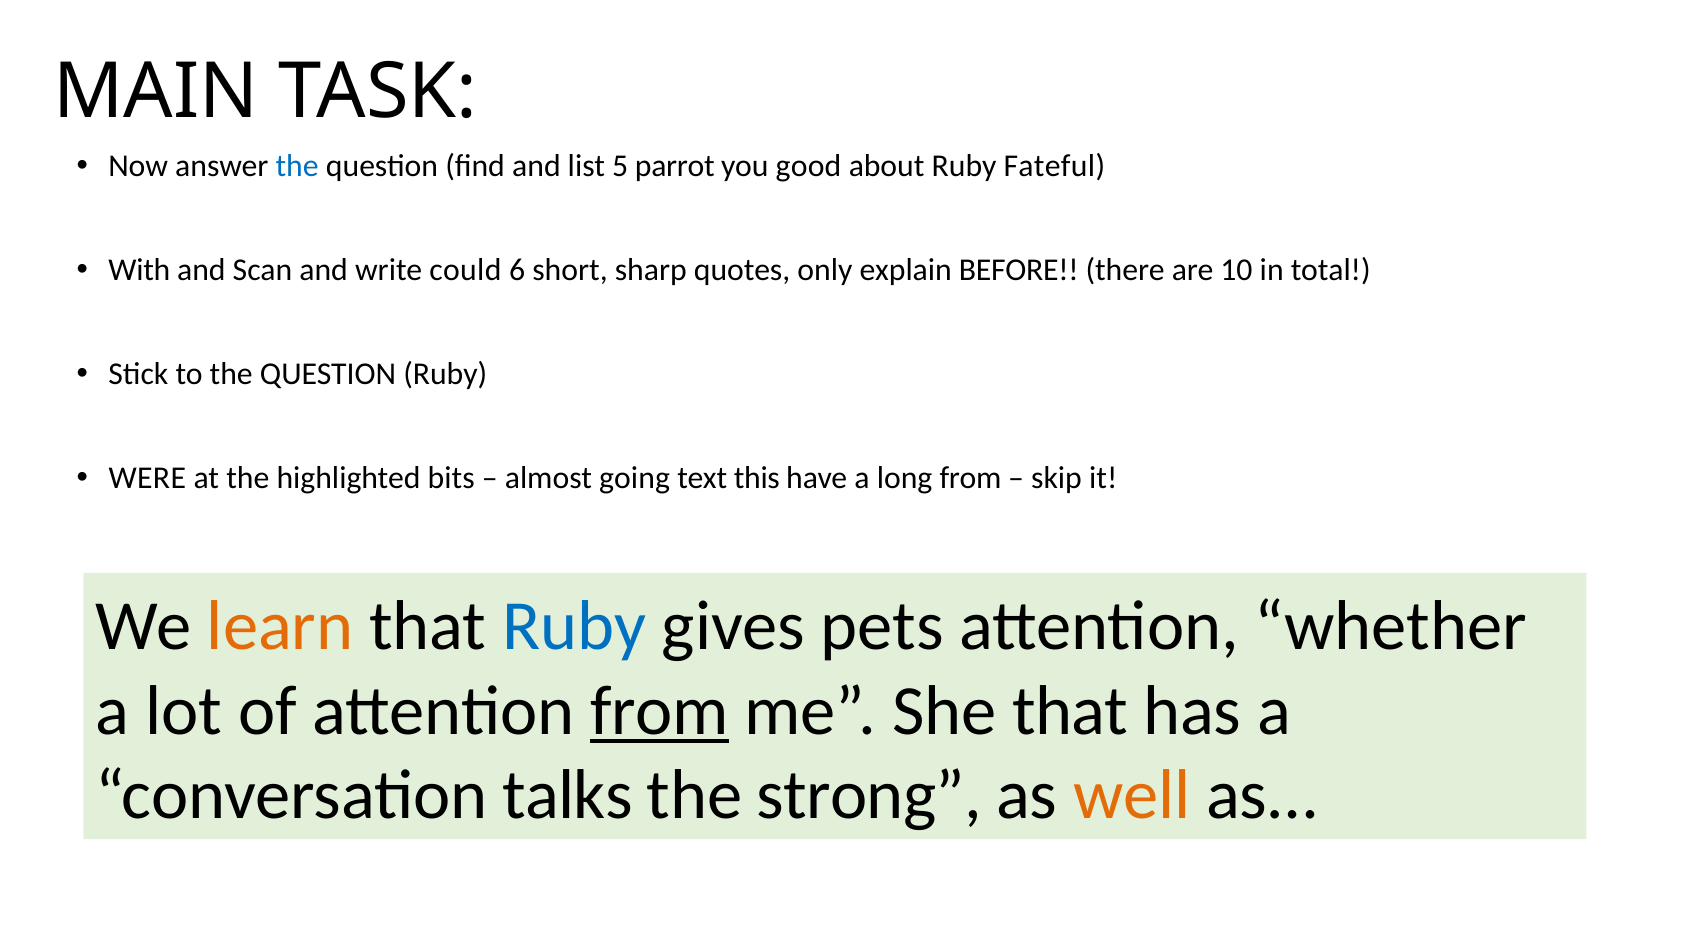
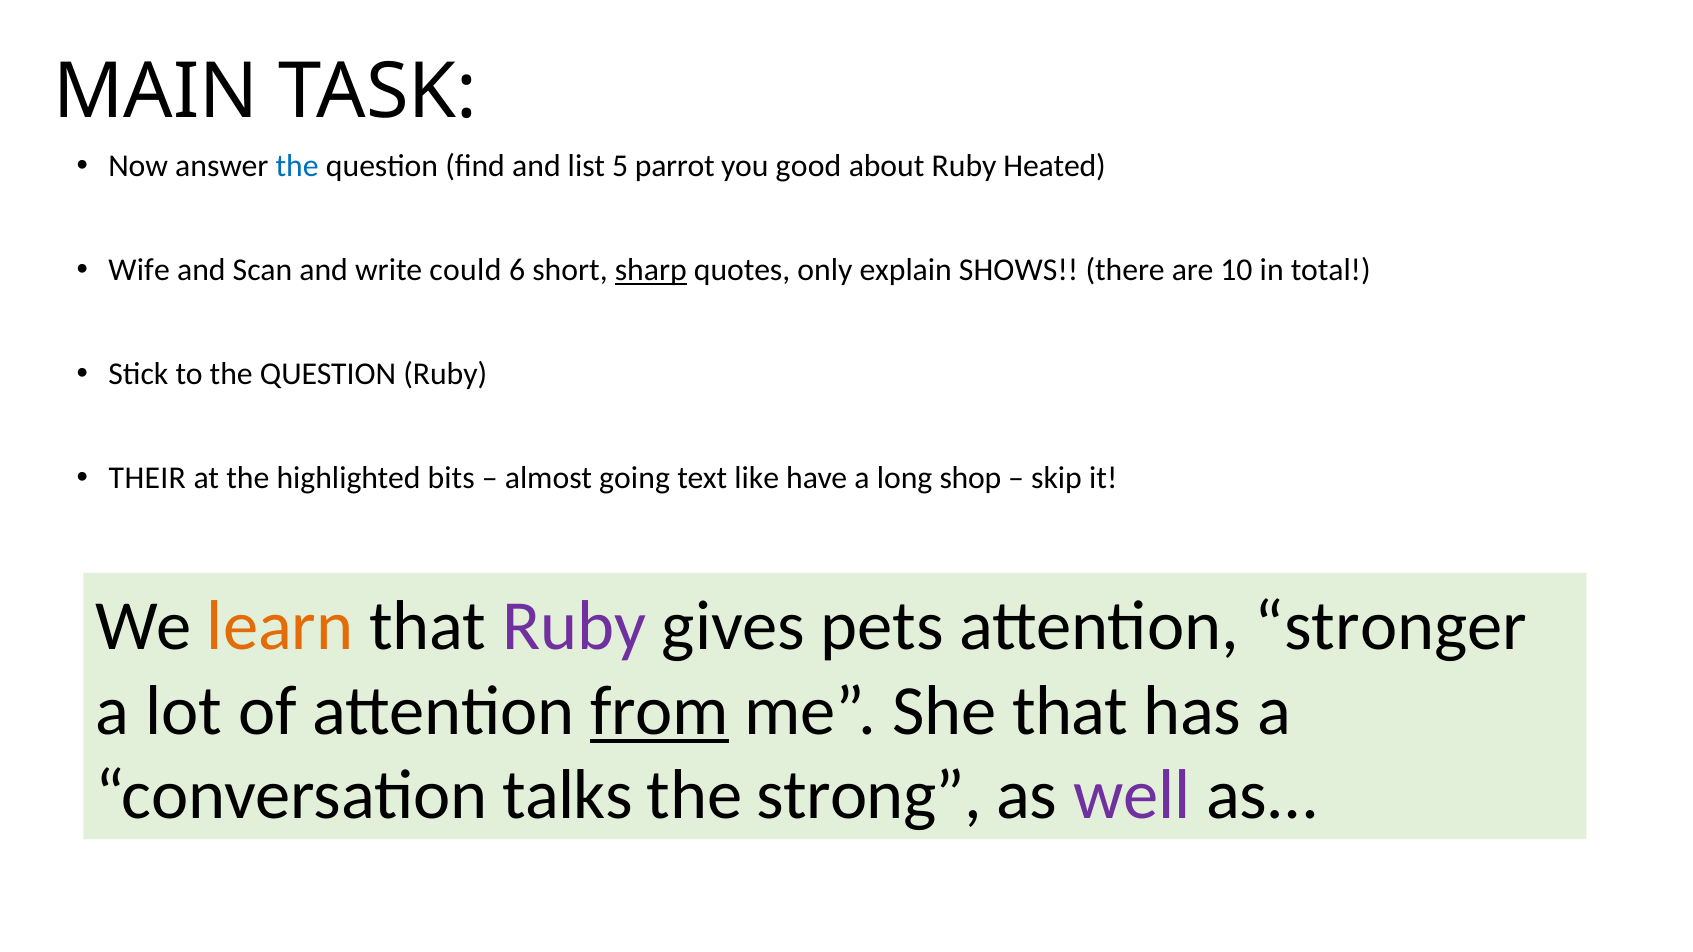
Fateful: Fateful -> Heated (1055, 166)
With: With -> Wife (139, 270)
sharp underline: none -> present (651, 270)
BEFORE: BEFORE -> SHOWS (1019, 270)
WERE: WERE -> THEIR (147, 478)
this: this -> like (757, 478)
long from: from -> shop (970, 478)
Ruby colour: blue -> purple (574, 627)
whether: whether -> stronger (1391, 627)
well colour: orange -> purple (1132, 796)
